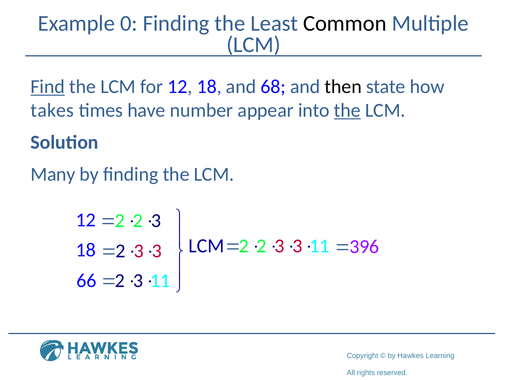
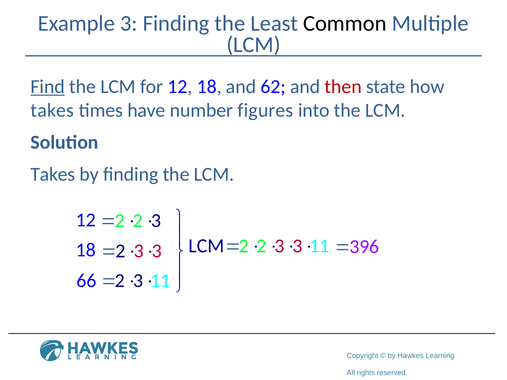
Example 0: 0 -> 3 (129, 24)
68: 68 -> 62 (273, 87)
then colour: black -> red (343, 87)
appear: appear -> figures (266, 110)
the underline: present -> none (347, 110)
Many: Many -> Takes (53, 175)
